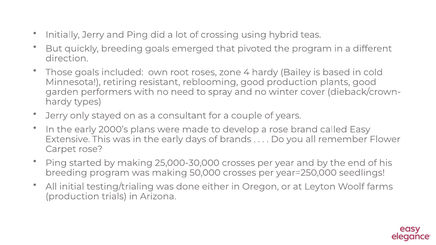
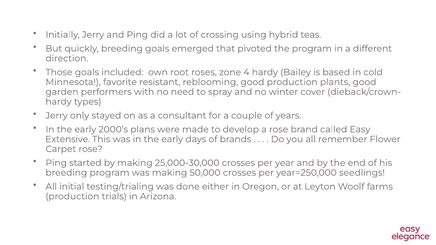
retiring: retiring -> favorite (120, 82)
